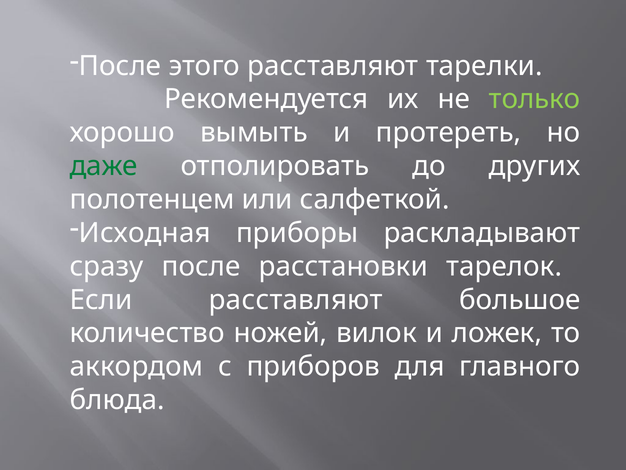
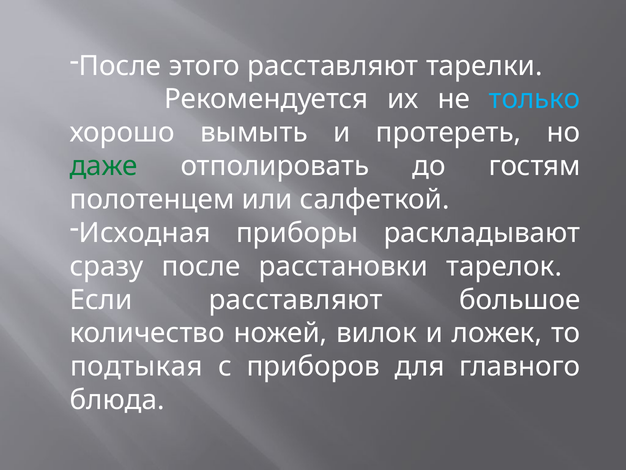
только colour: light green -> light blue (535, 99)
других: других -> гостям (535, 166)
аккордом: аккордом -> подтыкая (136, 366)
